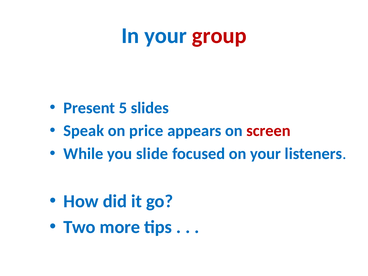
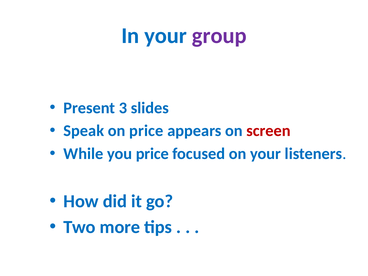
group colour: red -> purple (219, 36)
5: 5 -> 3 (123, 108)
you slide: slide -> price (152, 154)
